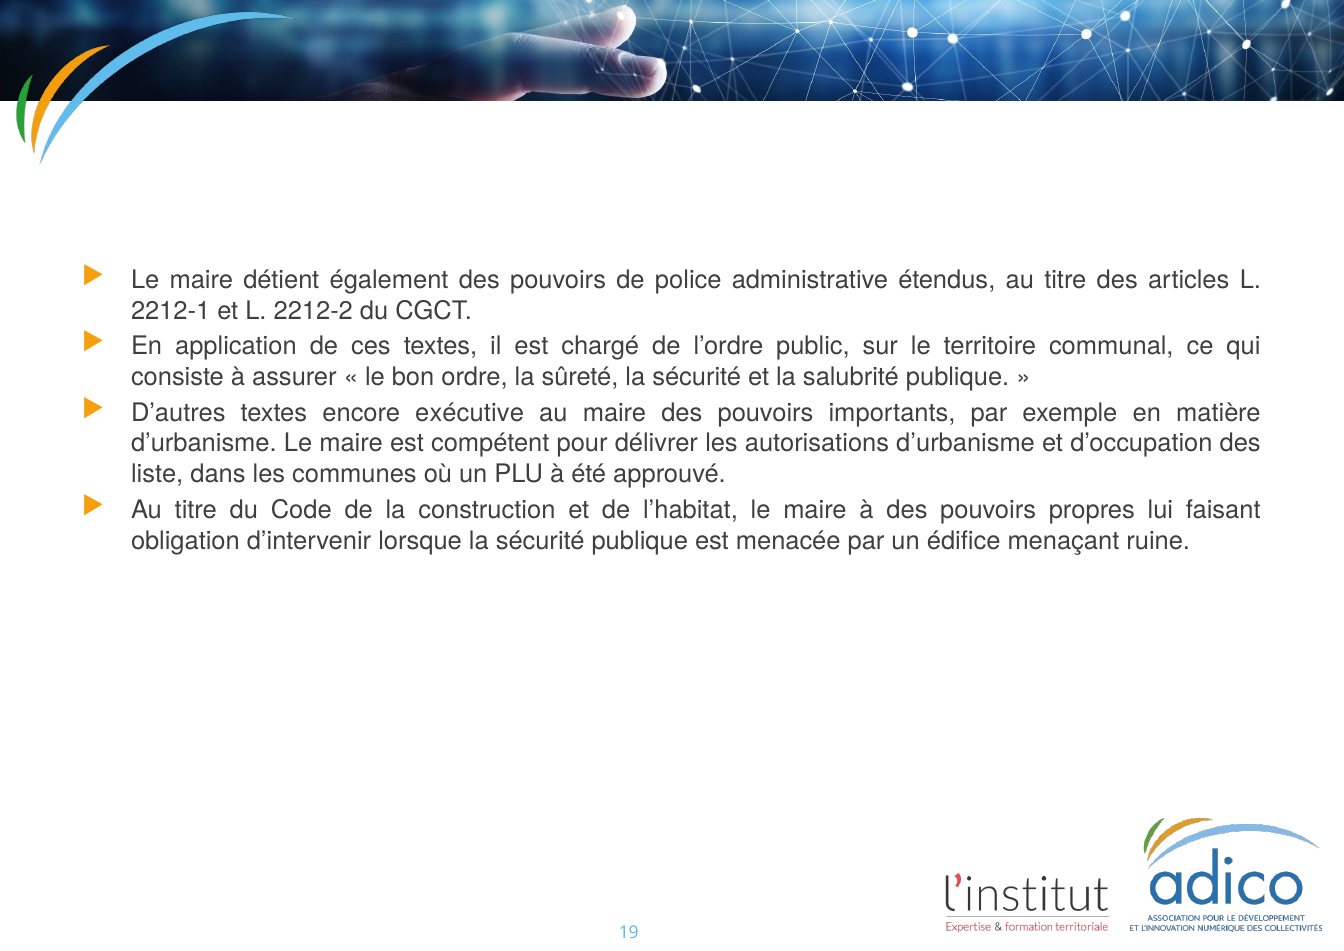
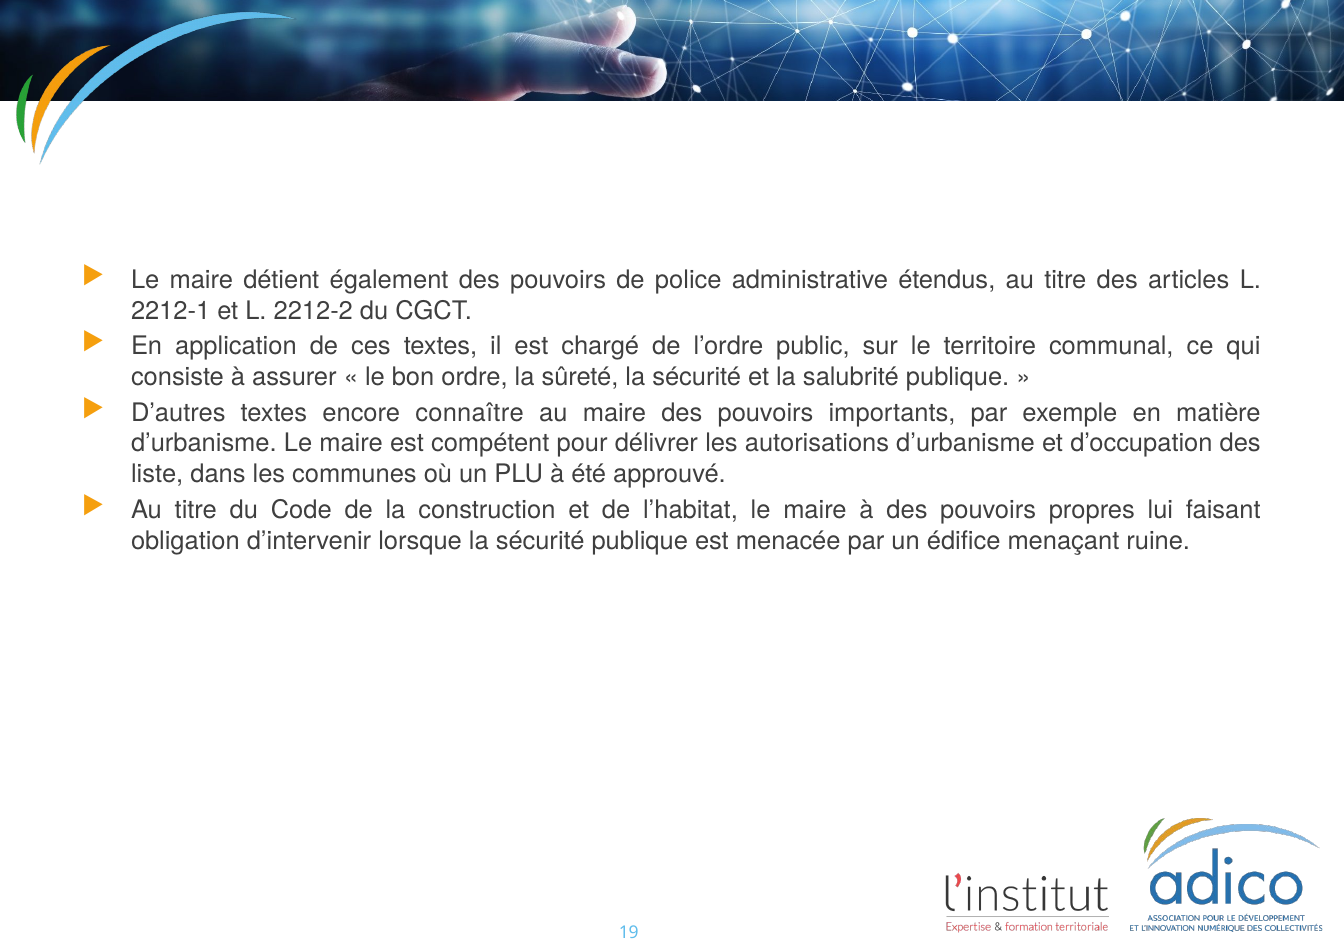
exécutive: exécutive -> connaître (470, 413)
